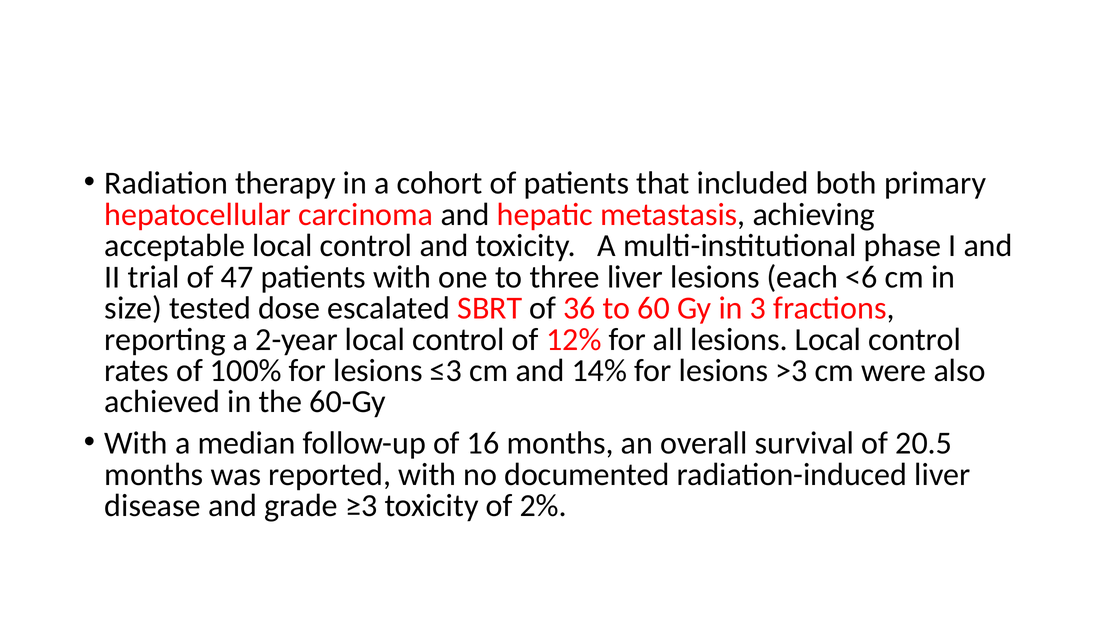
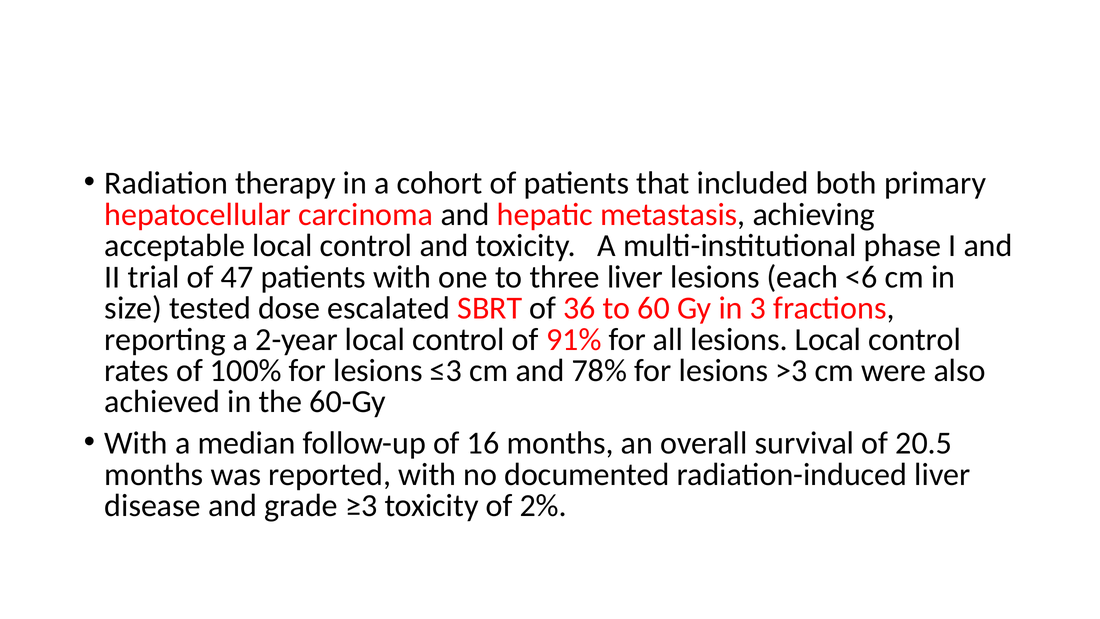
12%: 12% -> 91% (574, 339)
14%: 14% -> 78% (599, 370)
